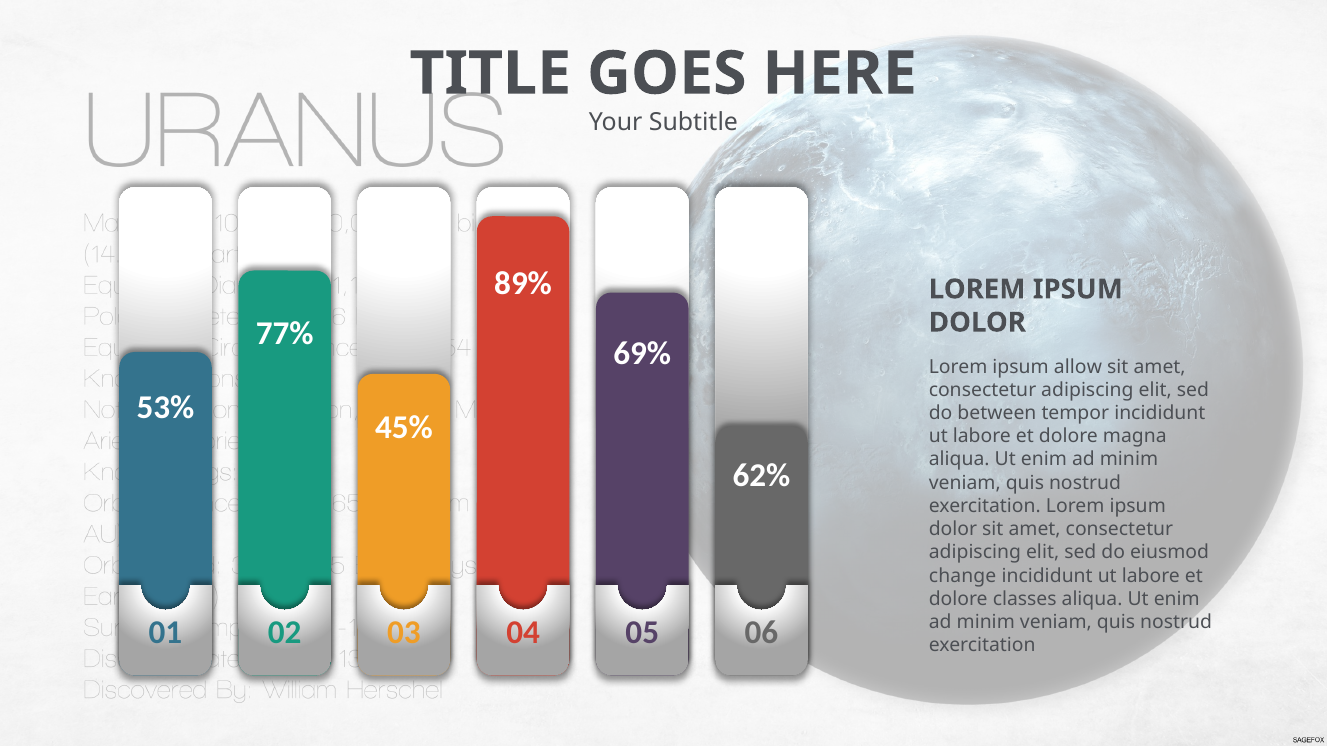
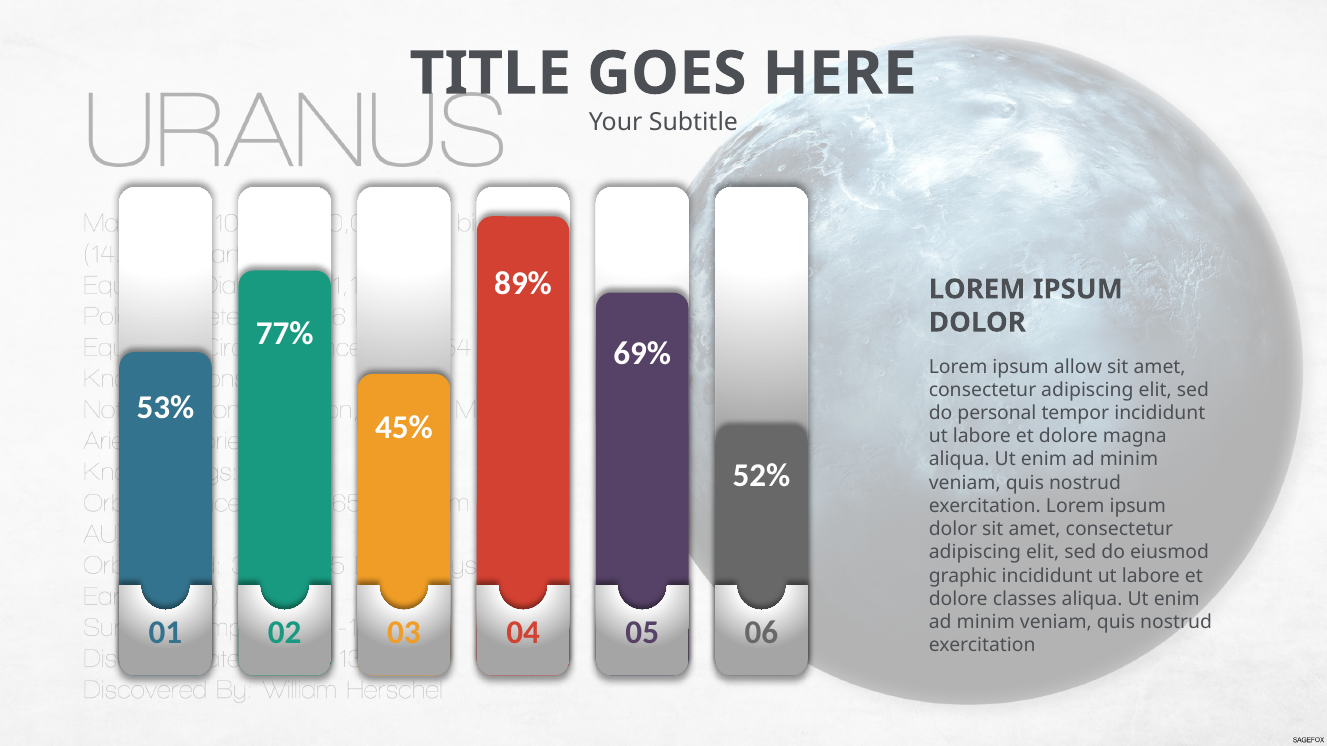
between: between -> personal (997, 413)
62%: 62% -> 52% (762, 476)
change: change -> graphic (963, 576)
